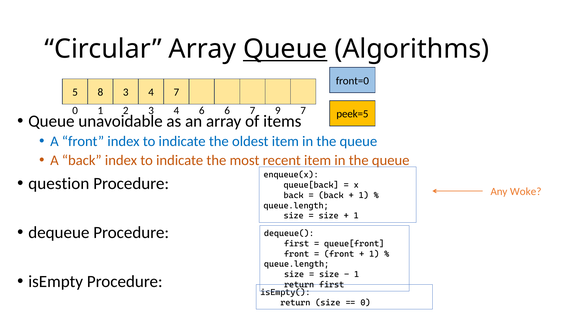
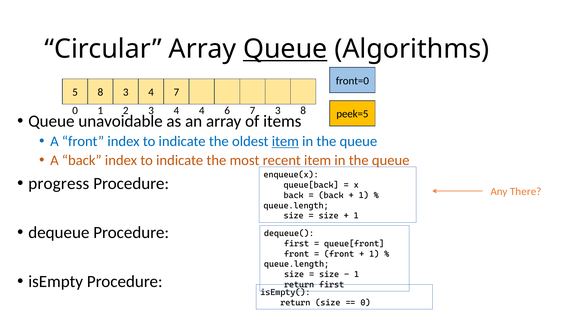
4 6: 6 -> 4 (202, 111)
1 9: 9 -> 3 (278, 111)
0 7: 7 -> 8 (303, 111)
item underline: none -> present (285, 141)
question: question -> progress (59, 183)
Woke: Woke -> There (526, 192)
